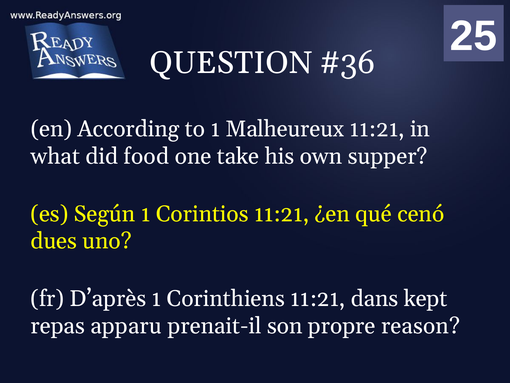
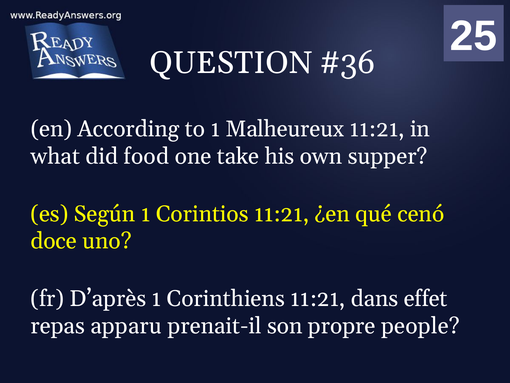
dues: dues -> doce (54, 241)
kept: kept -> effet (426, 298)
reason: reason -> people (420, 325)
